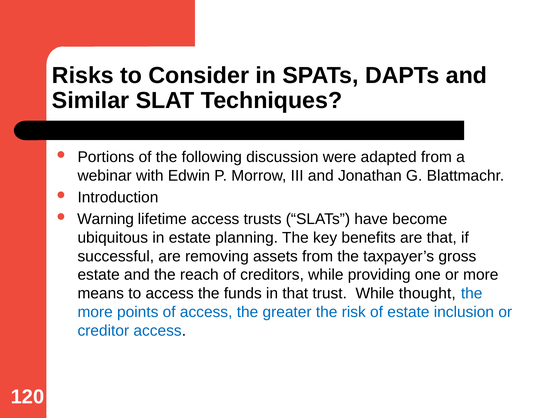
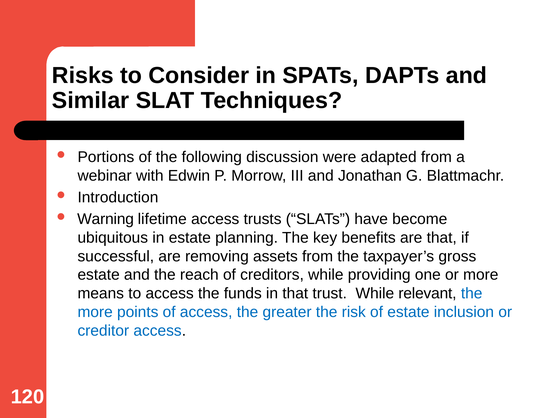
thought: thought -> relevant (427, 293)
